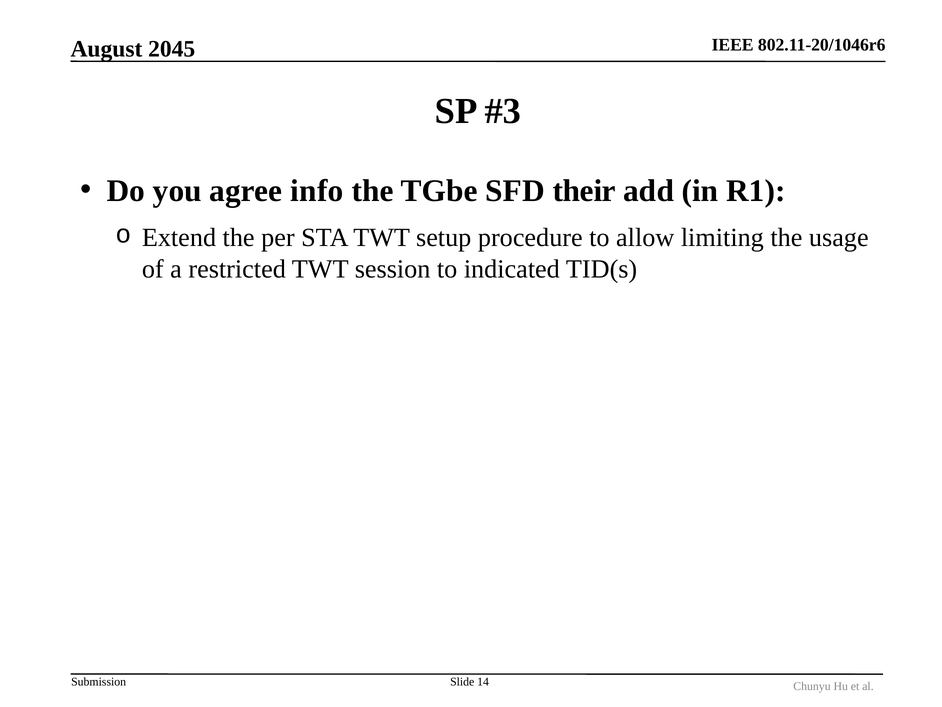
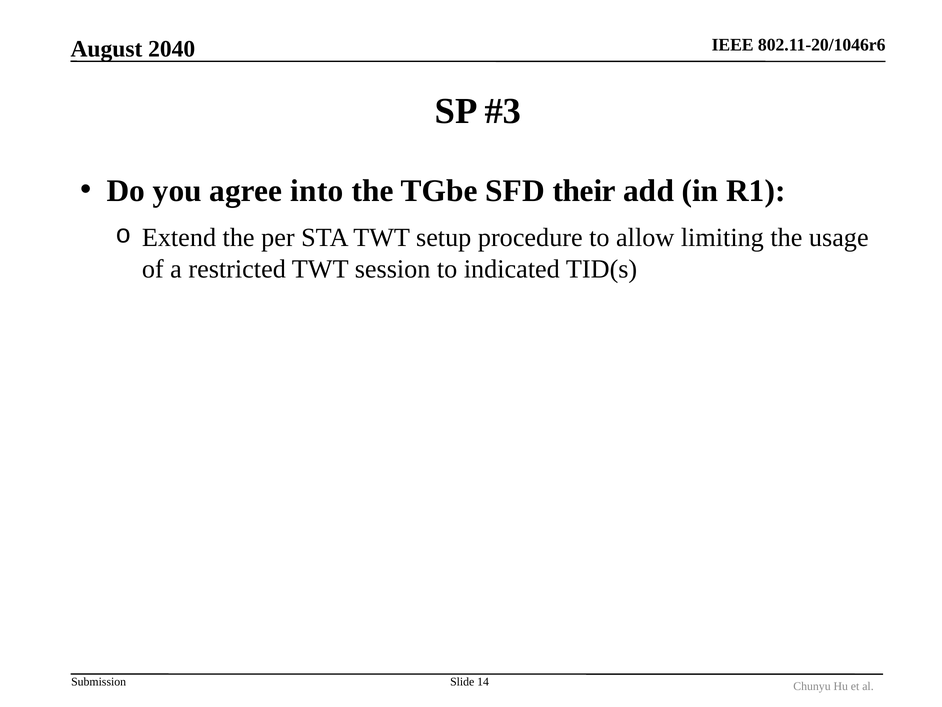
2045: 2045 -> 2040 (172, 49)
info: info -> into (317, 191)
